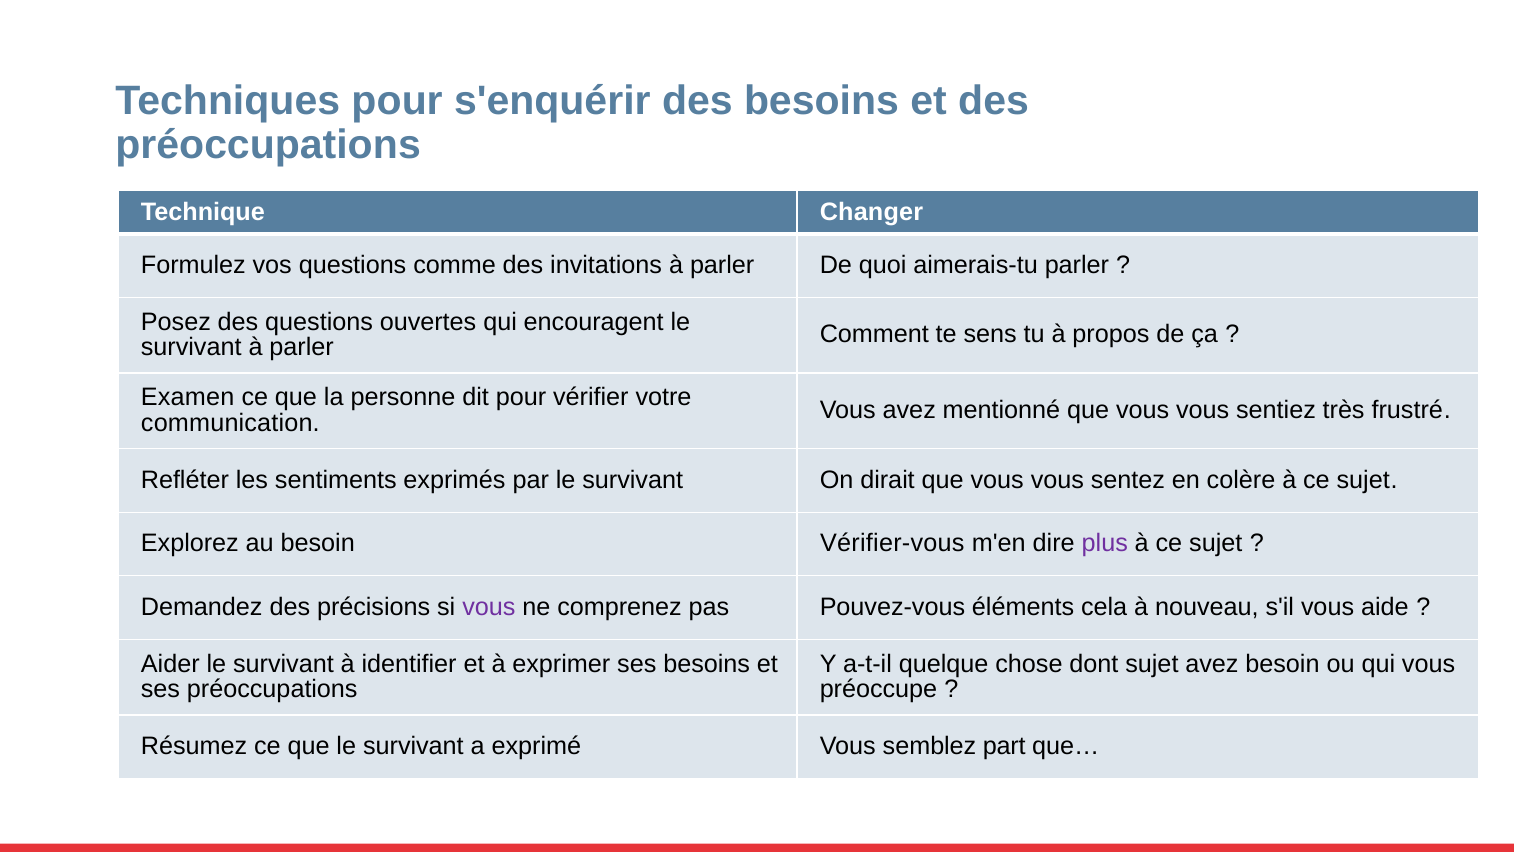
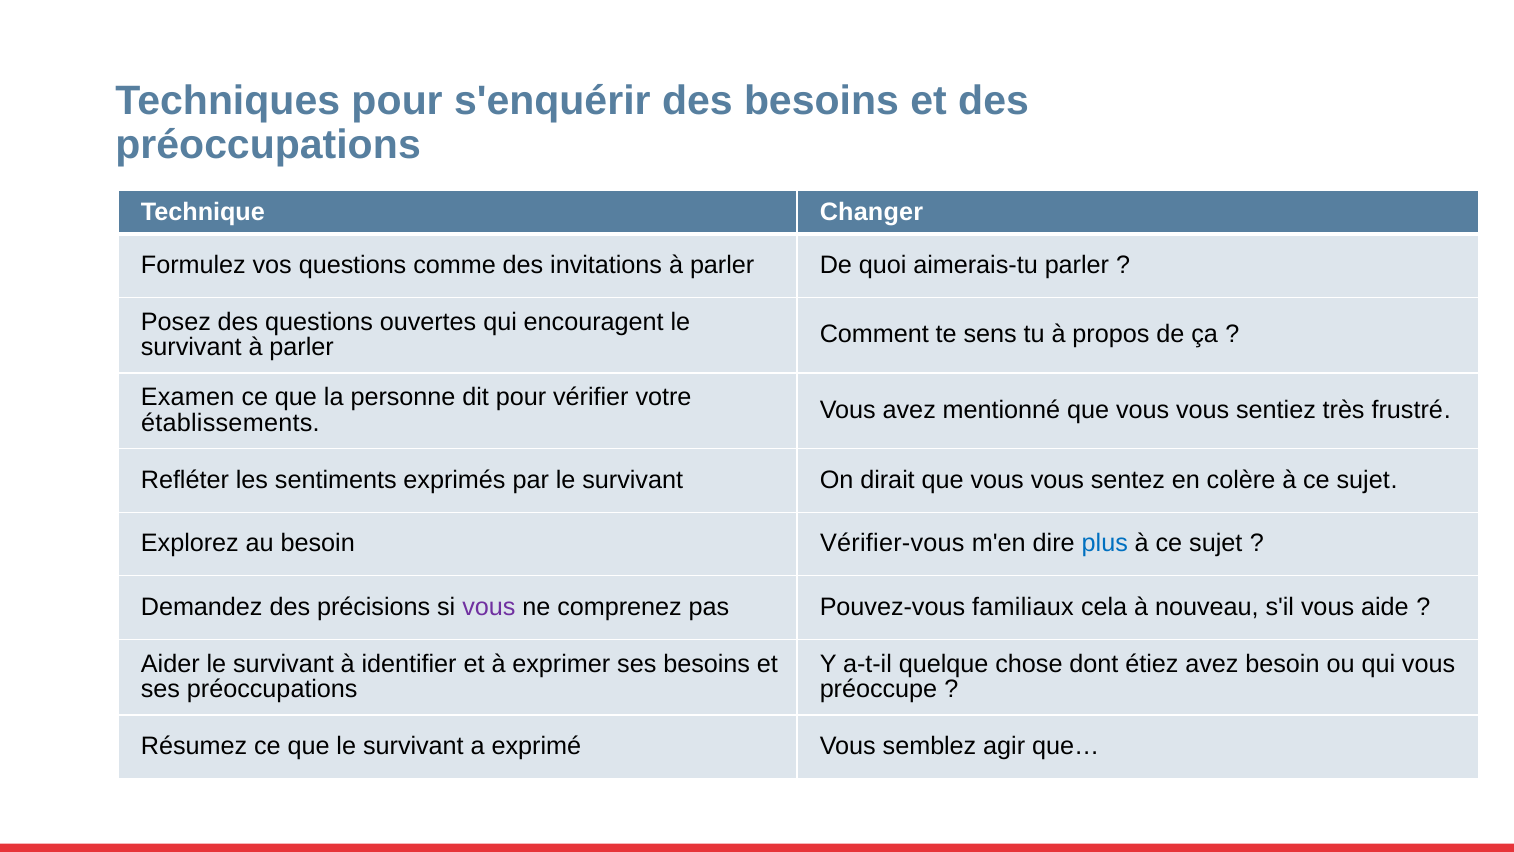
communication: communication -> établissements (230, 422)
plus colour: purple -> blue (1105, 543)
éléments: éléments -> familiaux (1023, 607)
dont sujet: sujet -> étiez (1152, 664)
part: part -> agir (1004, 746)
